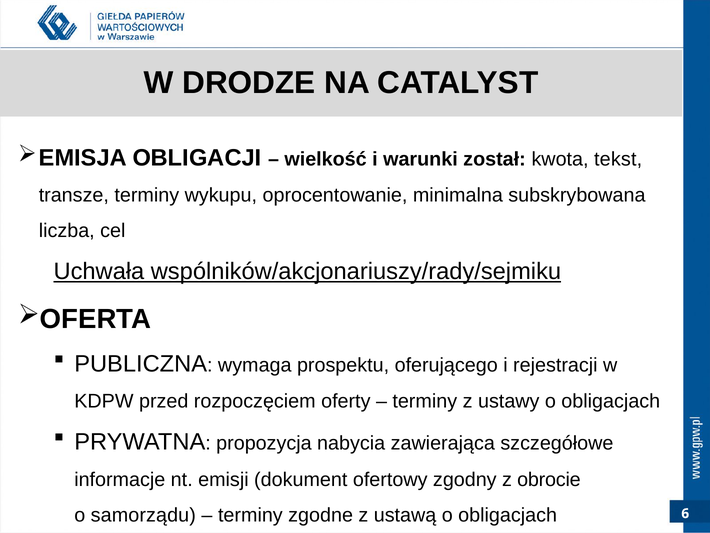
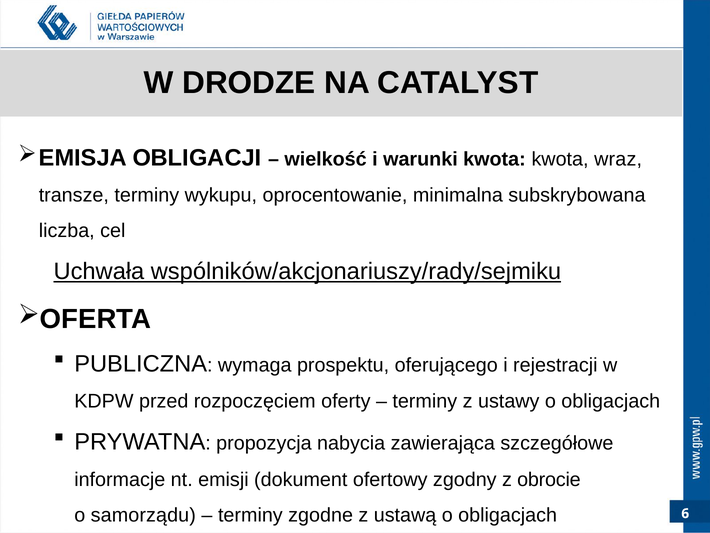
warunki został: został -> kwota (495, 159)
tekst: tekst -> wraz (618, 159)
